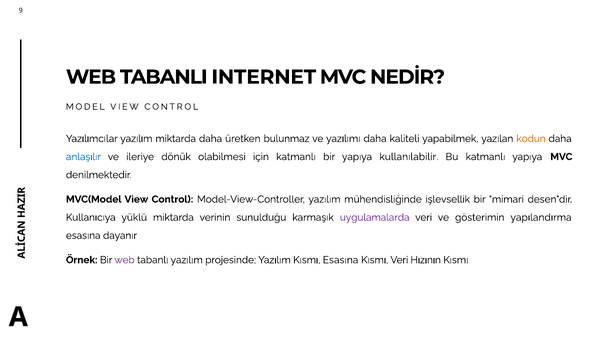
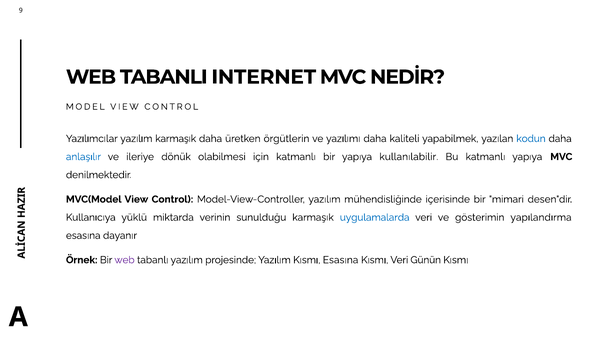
yazılım miktarda: miktarda -> karmaşık (176, 139)
bulunmaz: bulunmaz -> örgütlerin (286, 139)
kodun colour: orange -> blue (531, 139)
işlevsellik: işlevsellik -> içerisinde (448, 199)
uygulamalarda colour: purple -> blue (375, 218)
Hızının: Hızının -> Günün (426, 260)
